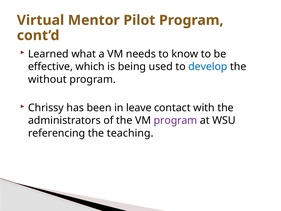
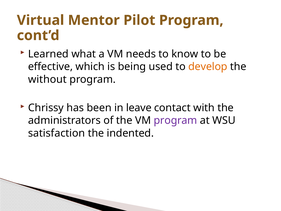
develop colour: blue -> orange (208, 67)
referencing: referencing -> satisfaction (57, 133)
teaching: teaching -> indented (130, 133)
